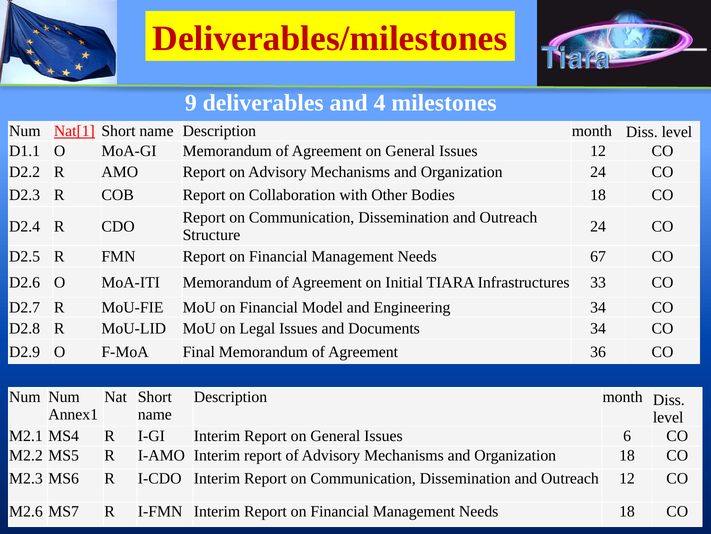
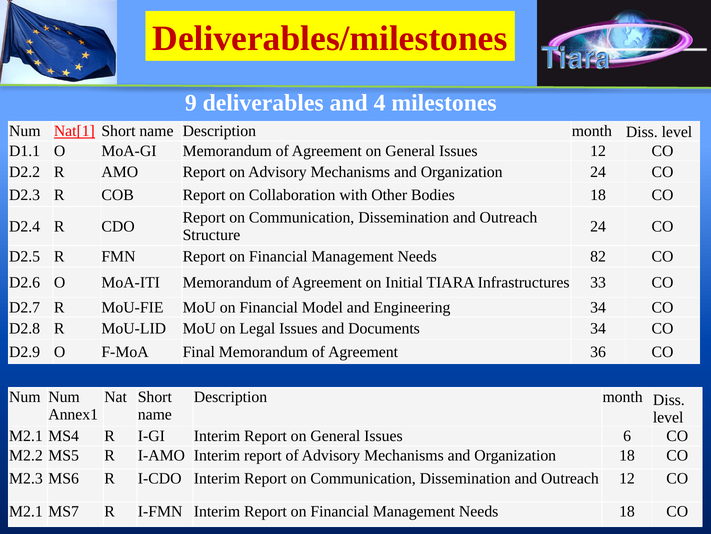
67: 67 -> 82 (598, 256)
M2.6: M2.6 -> M2.1 (26, 511)
